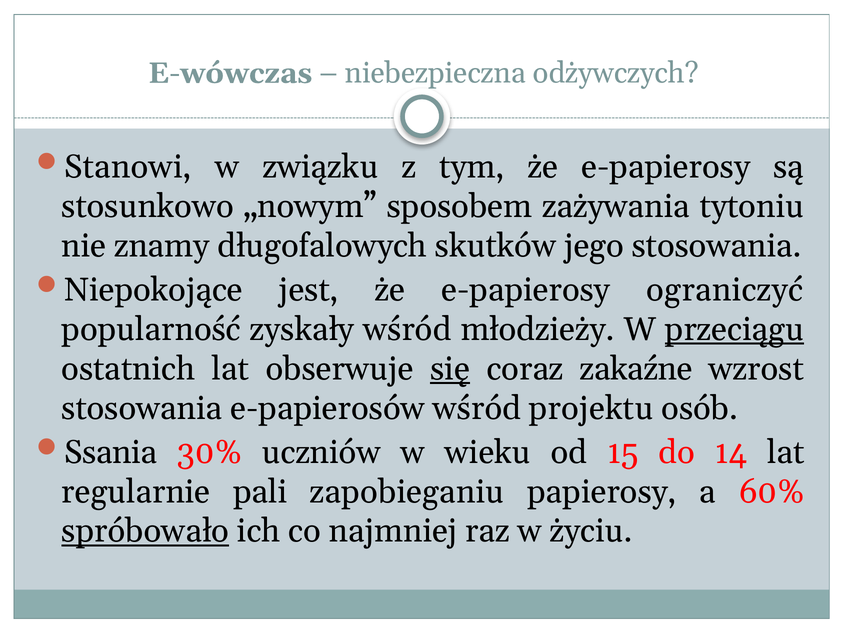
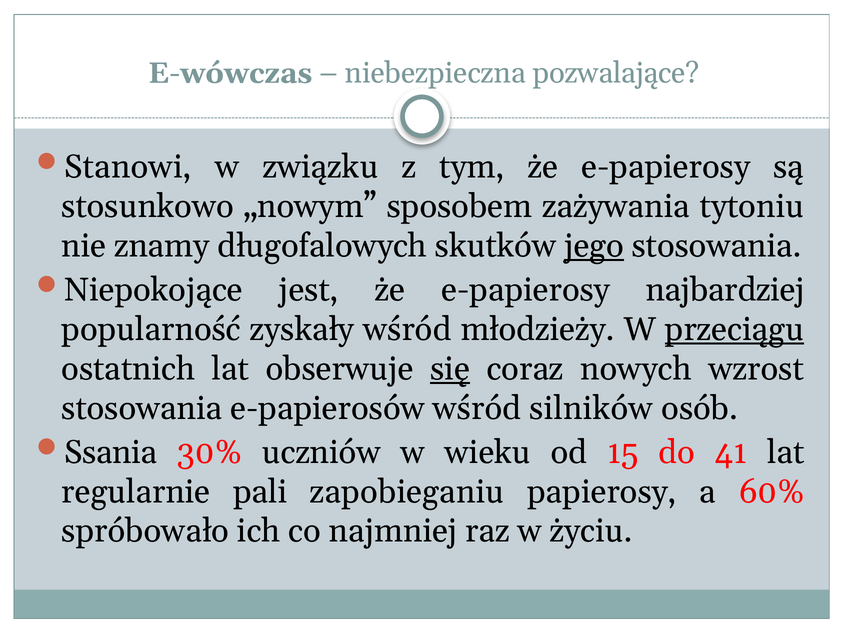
odżywczych: odżywczych -> pozwalające (616, 73)
jego underline: none -> present (594, 246)
ograniczyć: ograniczyć -> najbardziej (725, 290)
zakaźne: zakaźne -> nowych (636, 369)
projektu: projektu -> silników (591, 408)
14: 14 -> 41 (731, 452)
spróbowało underline: present -> none (145, 531)
